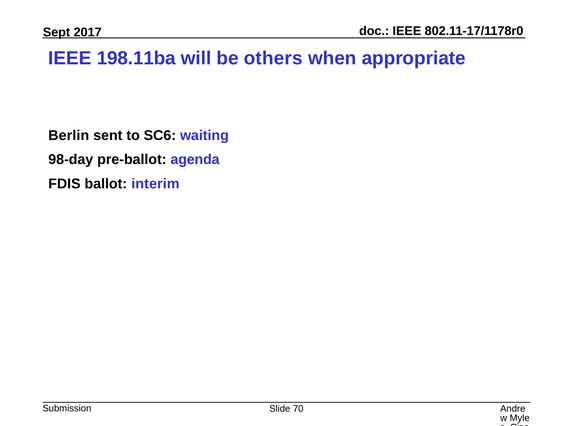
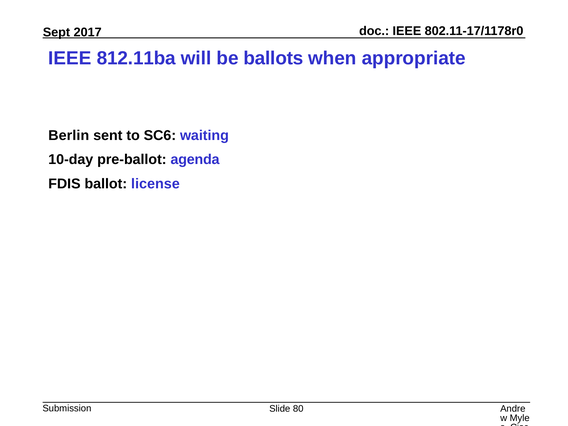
198.11ba: 198.11ba -> 812.11ba (136, 58)
others: others -> ballots (273, 58)
98-day: 98-day -> 10-day (71, 160)
interim: interim -> license (155, 184)
70: 70 -> 80 (298, 409)
